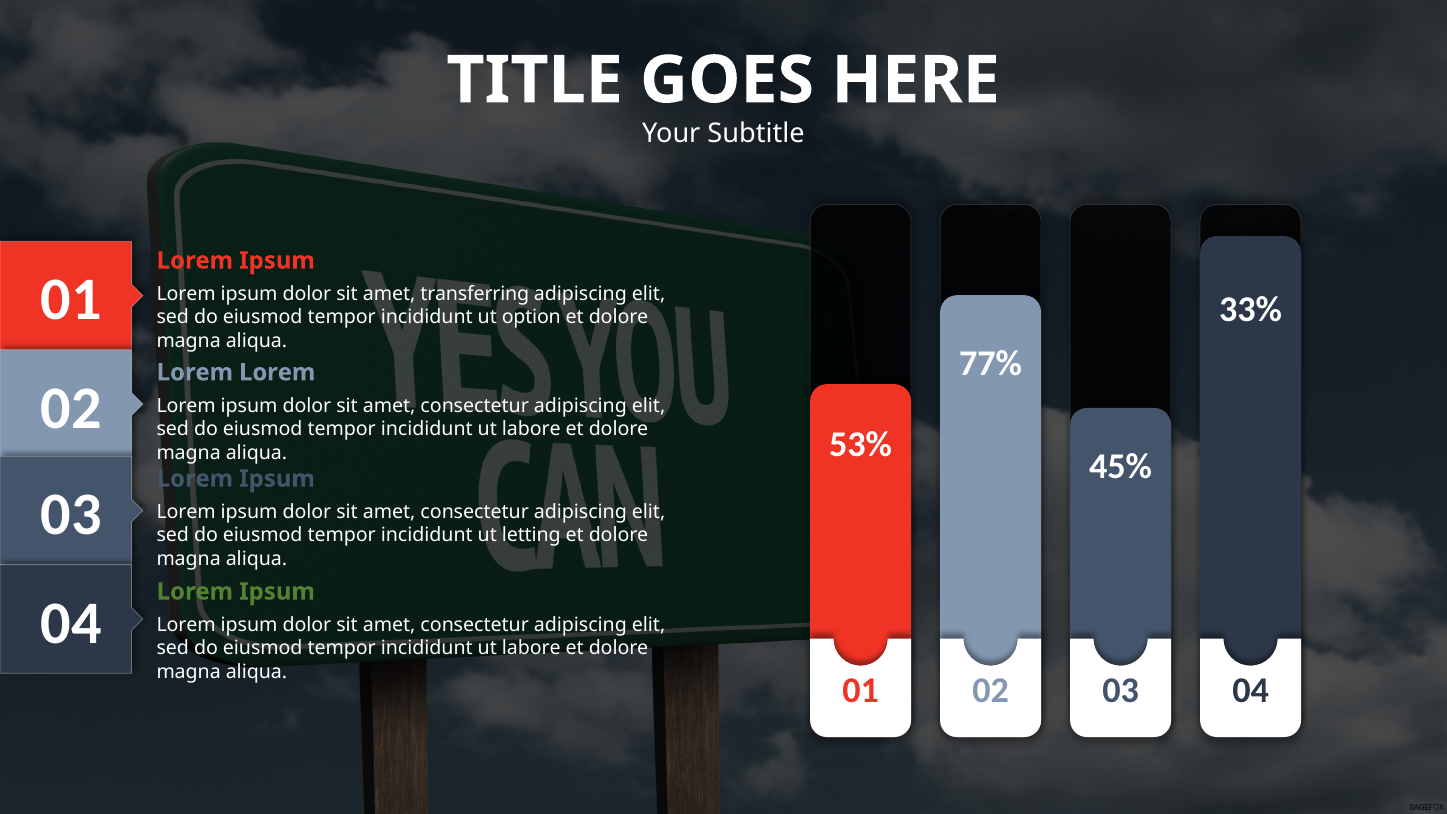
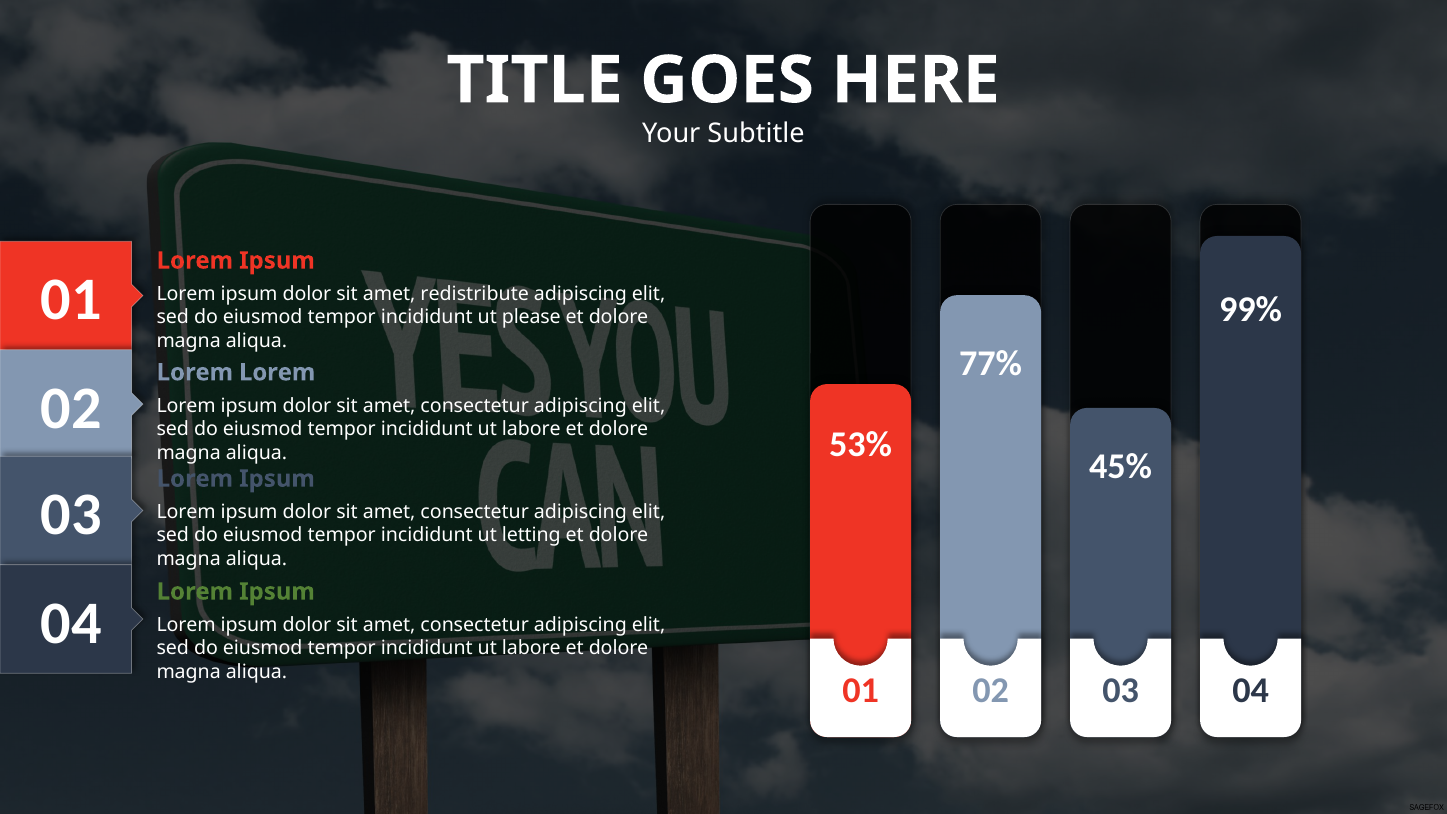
transferring: transferring -> redistribute (475, 294)
33%: 33% -> 99% (1251, 310)
option: option -> please (531, 317)
